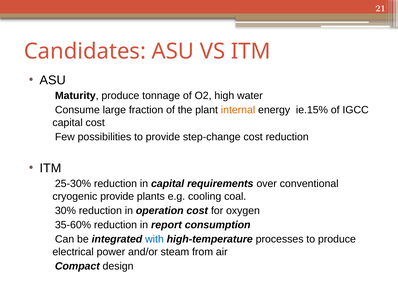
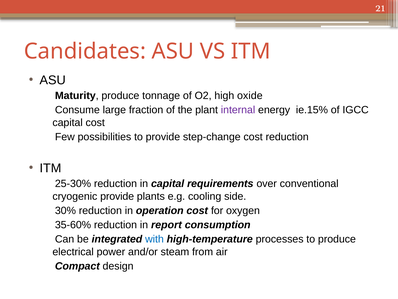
water: water -> oxide (250, 96)
internal colour: orange -> purple (238, 110)
coal: coal -> side (235, 196)
